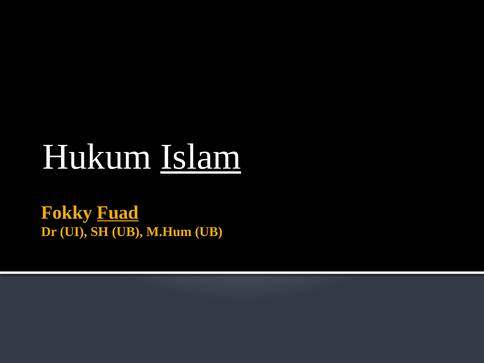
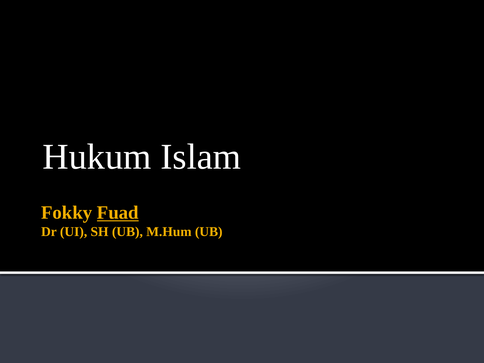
Islam underline: present -> none (201, 157)
